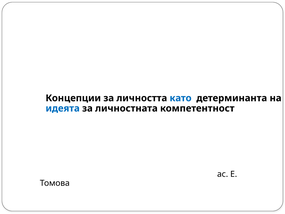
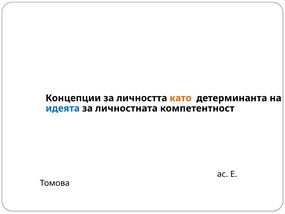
като colour: blue -> orange (181, 98)
